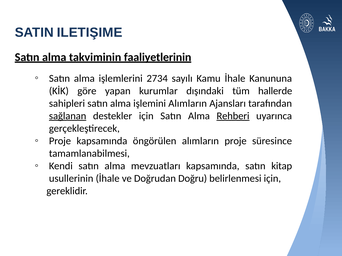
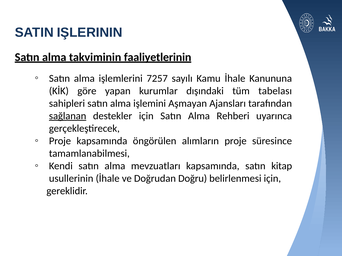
ILETIŞIME: ILETIŞIME -> IŞLERININ (90, 33)
2734: 2734 -> 7257 (157, 78)
hallerde: hallerde -> tabelası (275, 91)
işlemini Alımların: Alımların -> Aşmayan (188, 104)
Rehberi underline: present -> none (233, 116)
